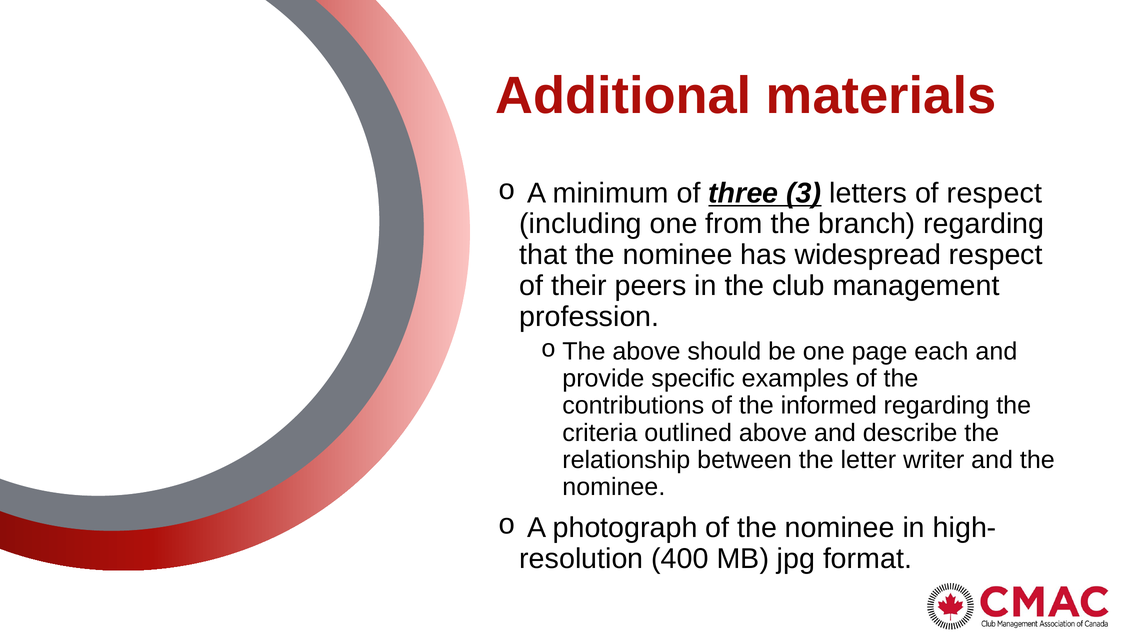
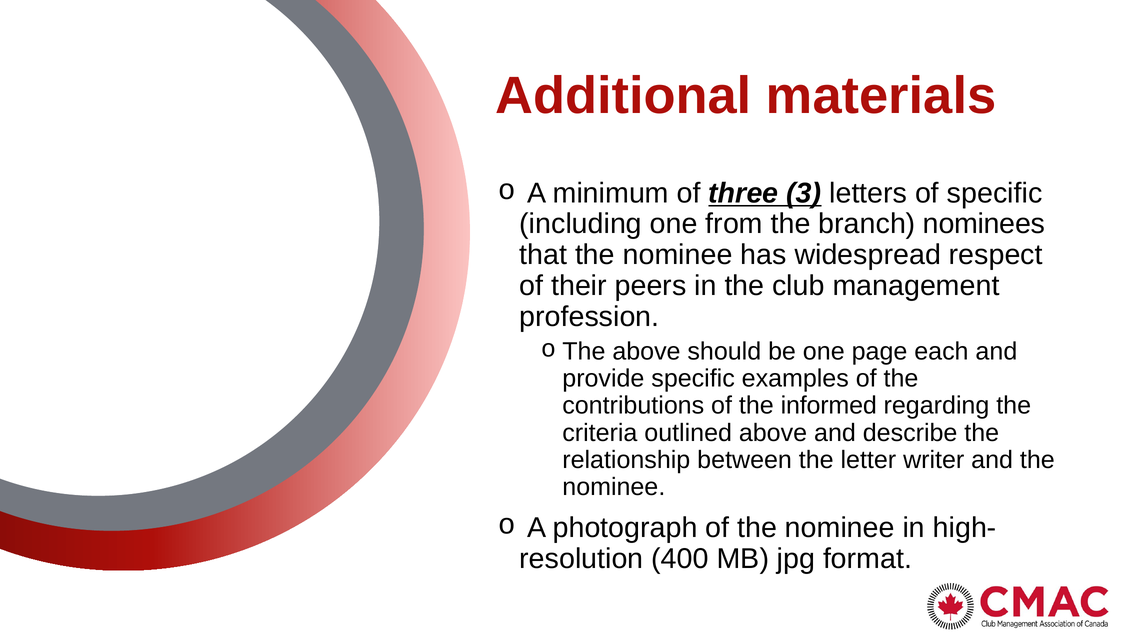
of respect: respect -> specific (995, 193)
branch regarding: regarding -> nominees (984, 224)
